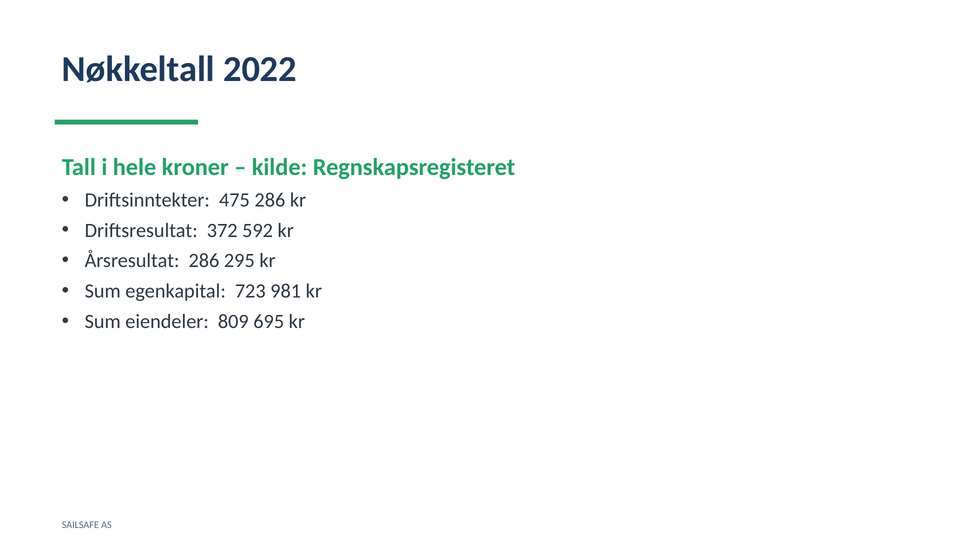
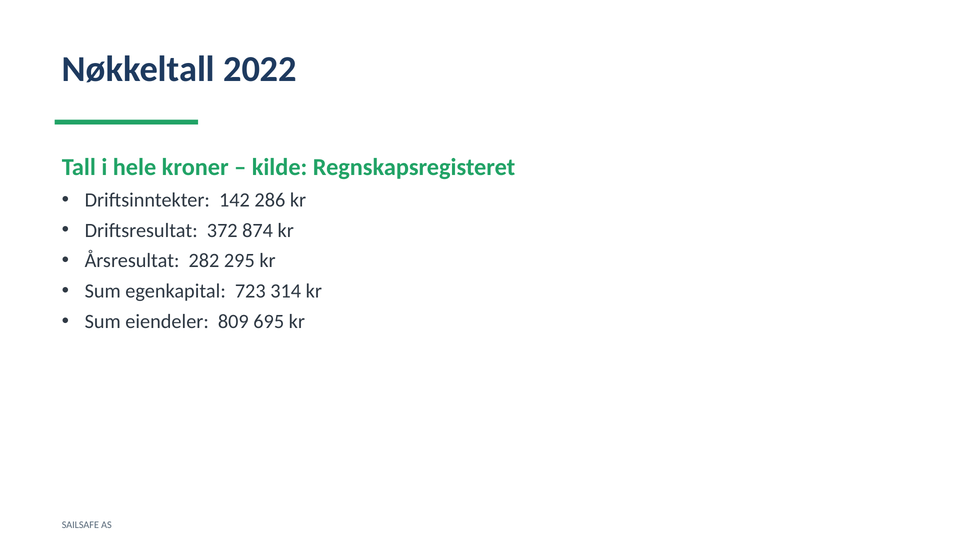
475: 475 -> 142 (234, 200)
592: 592 -> 874 (258, 230)
Årsresultat 286: 286 -> 282 (204, 261)
981: 981 -> 314 (286, 291)
